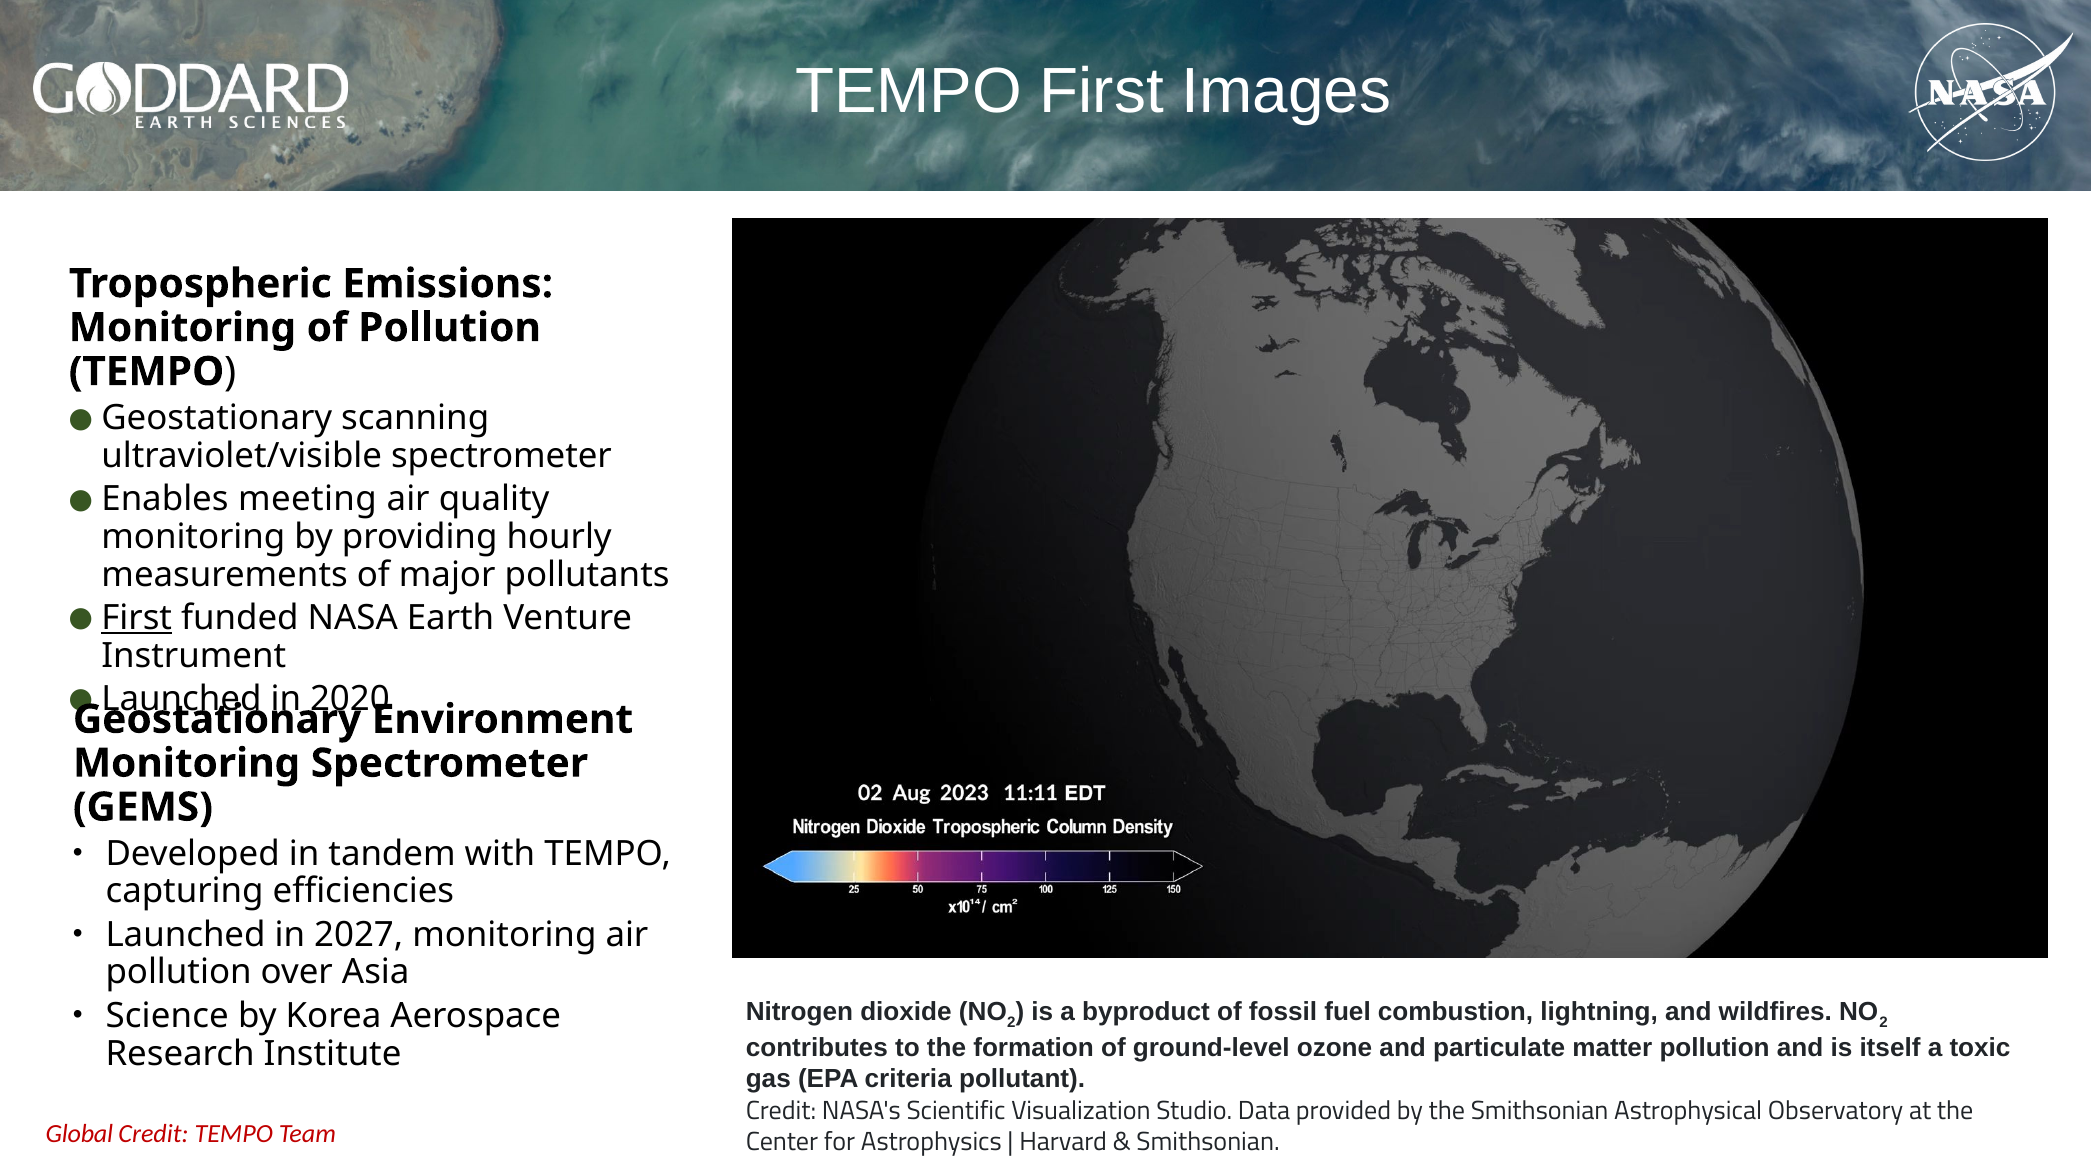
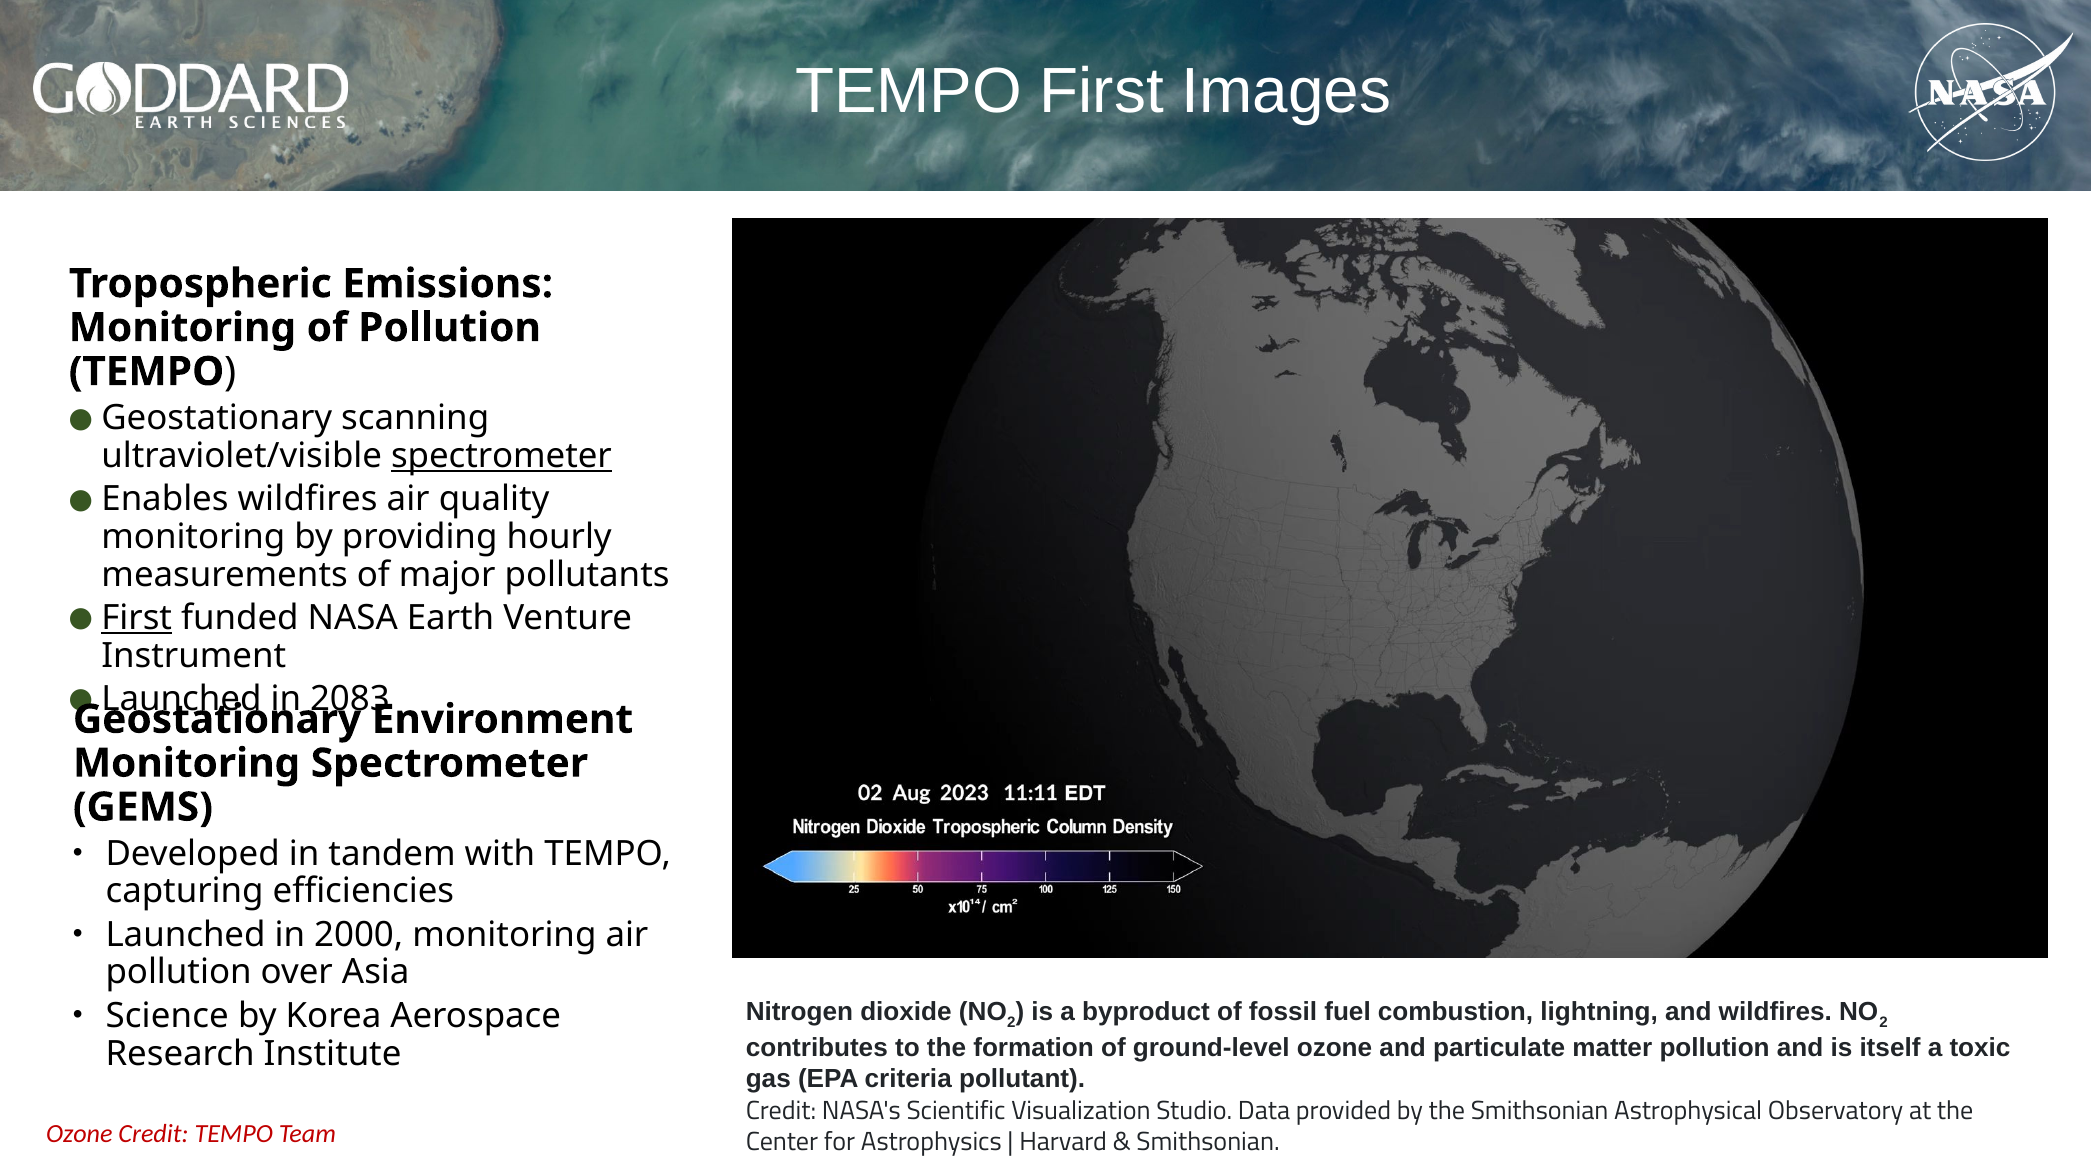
spectrometer underline: none -> present (501, 456)
Enables meeting: meeting -> wildfires (308, 499)
2020: 2020 -> 2083 (350, 699)
2027: 2027 -> 2000 (359, 935)
Global: Global -> Ozone (79, 1134)
